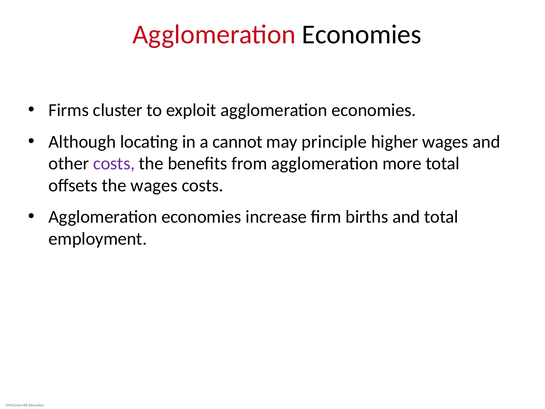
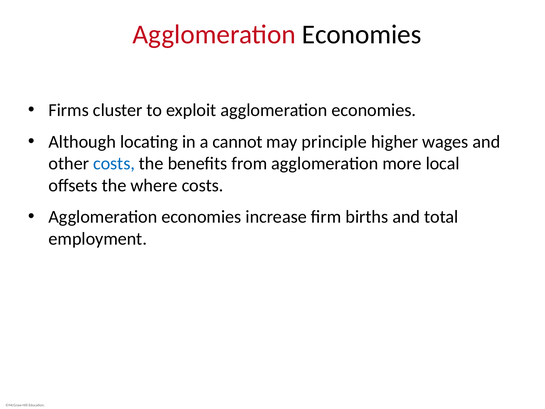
costs colour: purple -> blue (114, 164)
more total: total -> local (443, 164)
the wages: wages -> where (154, 185)
